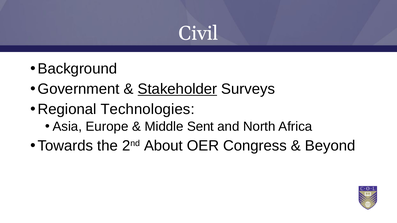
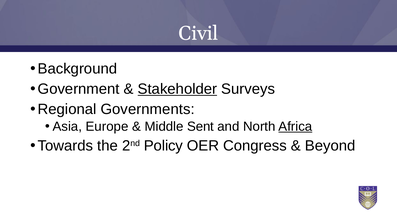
Technologies: Technologies -> Governments (148, 109)
Africa underline: none -> present (295, 127)
About: About -> Policy (163, 146)
